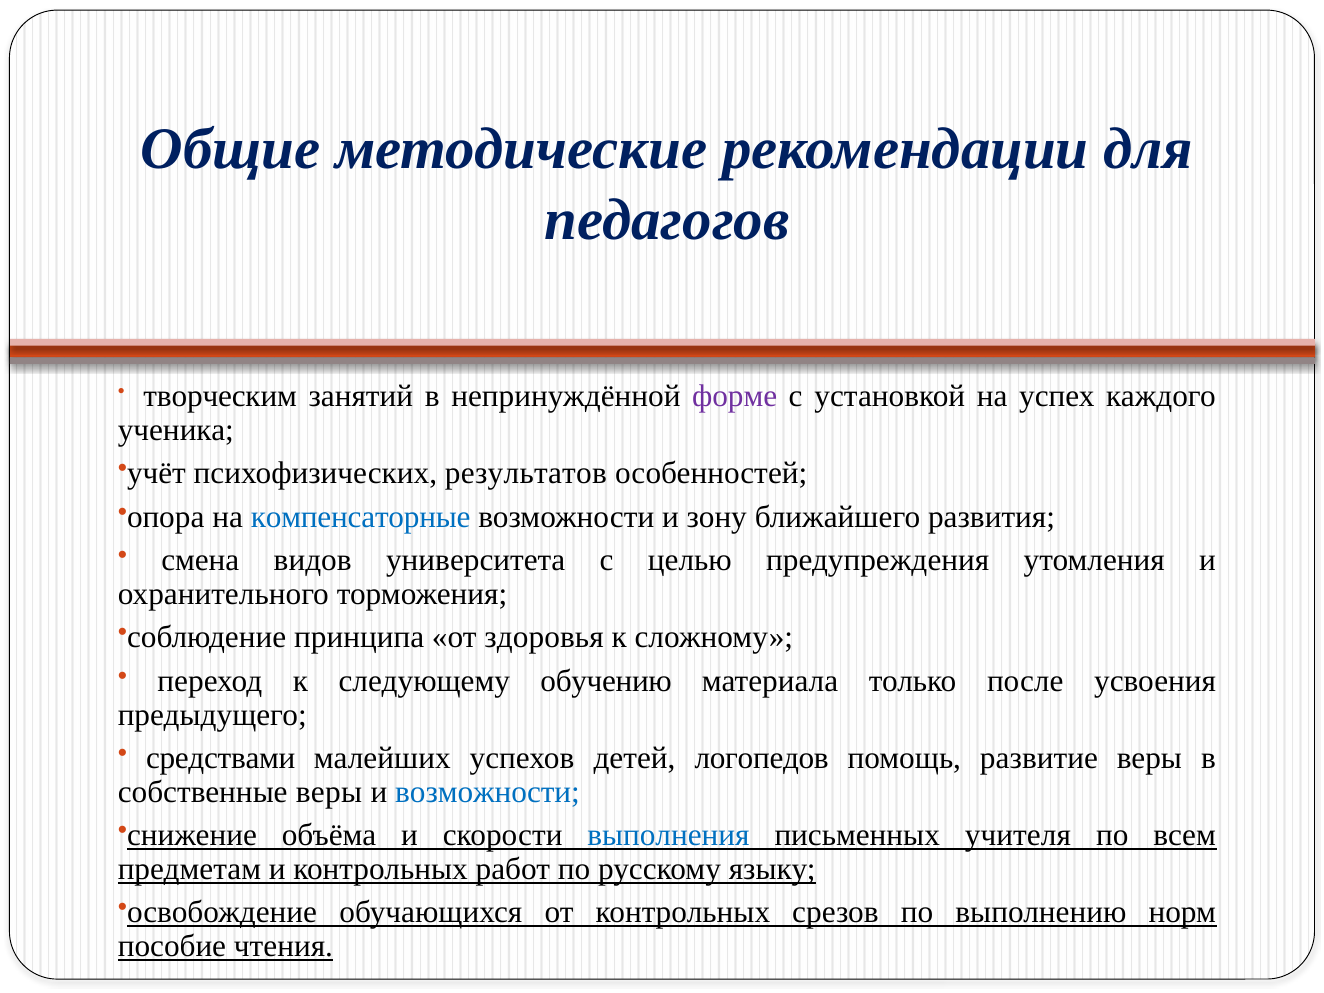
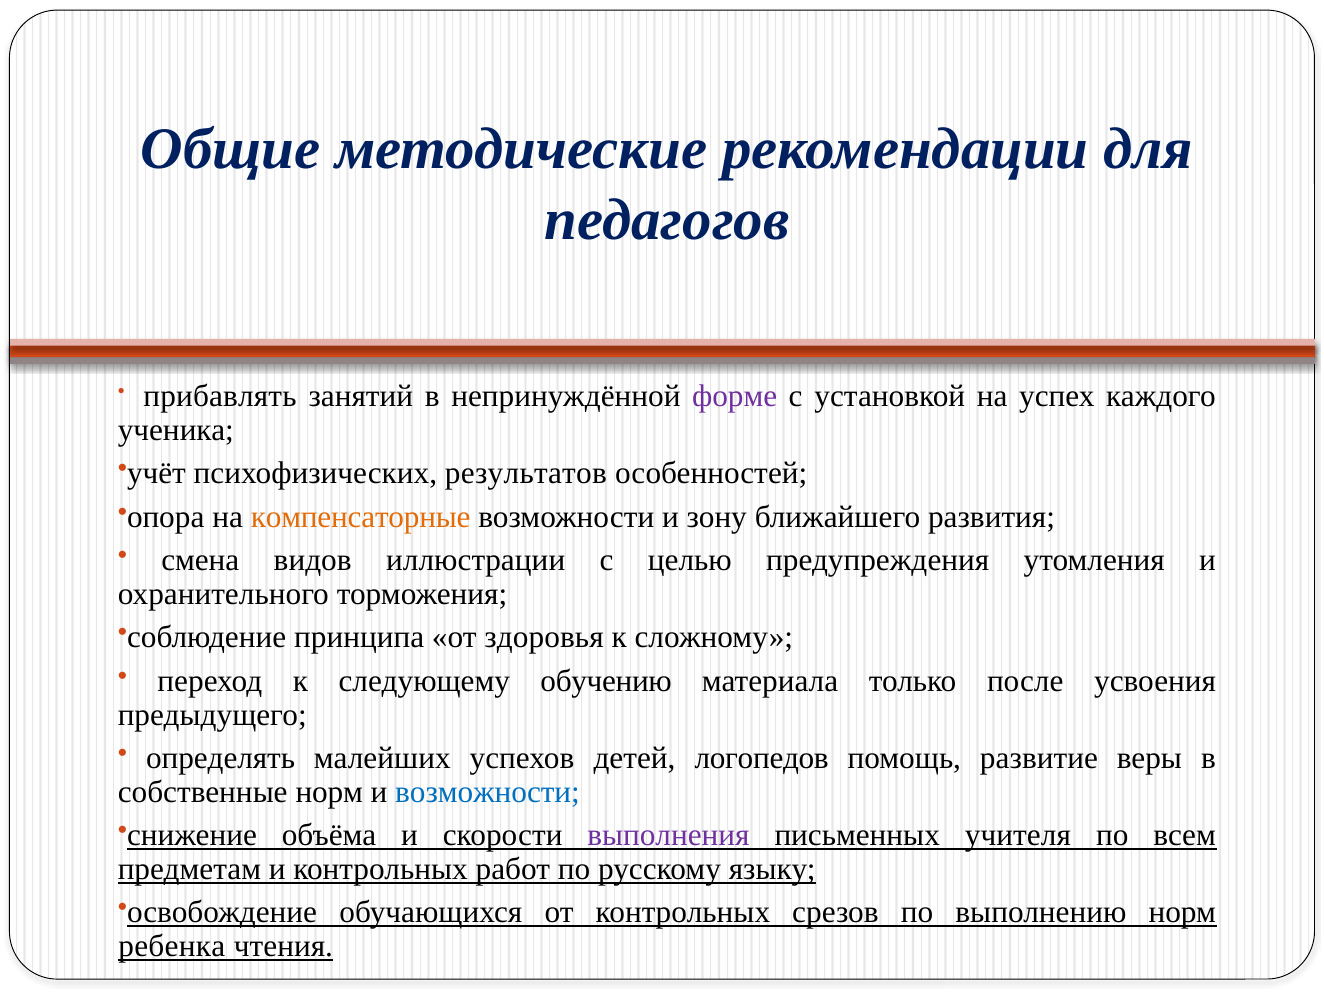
творческим: творческим -> прибавлять (220, 397)
компенсаторные colour: blue -> orange (361, 517)
университета: университета -> иллюстрации (476, 560)
средствами: средствами -> определять (221, 758)
собственные веры: веры -> норм (329, 792)
выполнения colour: blue -> purple (668, 835)
пособие: пособие -> ребенка (172, 946)
